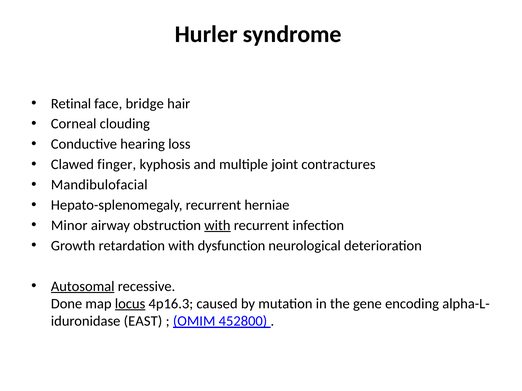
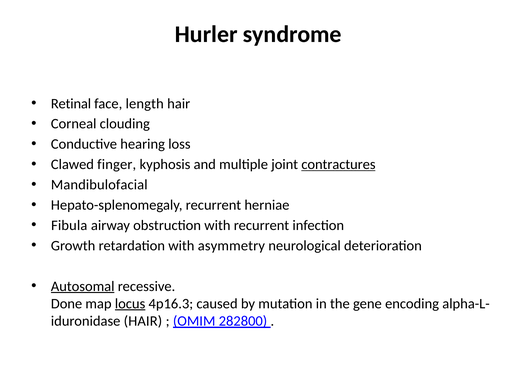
bridge: bridge -> length (145, 104)
contractures underline: none -> present (338, 165)
Minor: Minor -> Fibula (69, 226)
with underline: present -> none (217, 226)
dysfunction: dysfunction -> asymmetry (231, 246)
EAST: EAST -> HAIR (143, 321)
452800: 452800 -> 282800 (243, 321)
